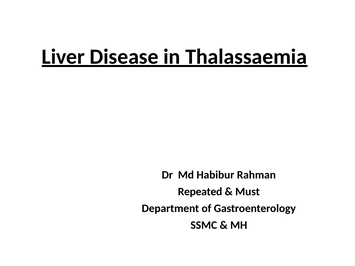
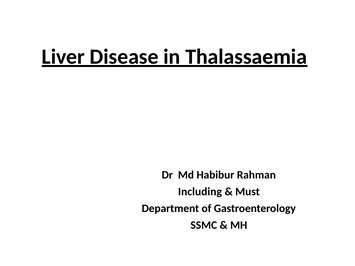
Repeated: Repeated -> Including (200, 192)
